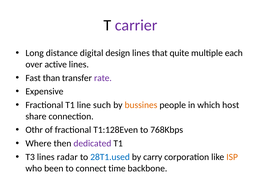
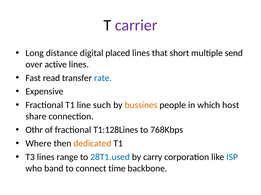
design: design -> placed (118, 53)
quite: quite -> short (179, 53)
each: each -> send (234, 53)
than: than -> read (51, 78)
rate colour: purple -> blue (103, 78)
T1:128Even: T1:128Even -> T1:128Lines (116, 130)
dedicated colour: purple -> orange (92, 144)
radar: radar -> range (67, 158)
ISP colour: orange -> blue (232, 158)
been: been -> band (54, 169)
